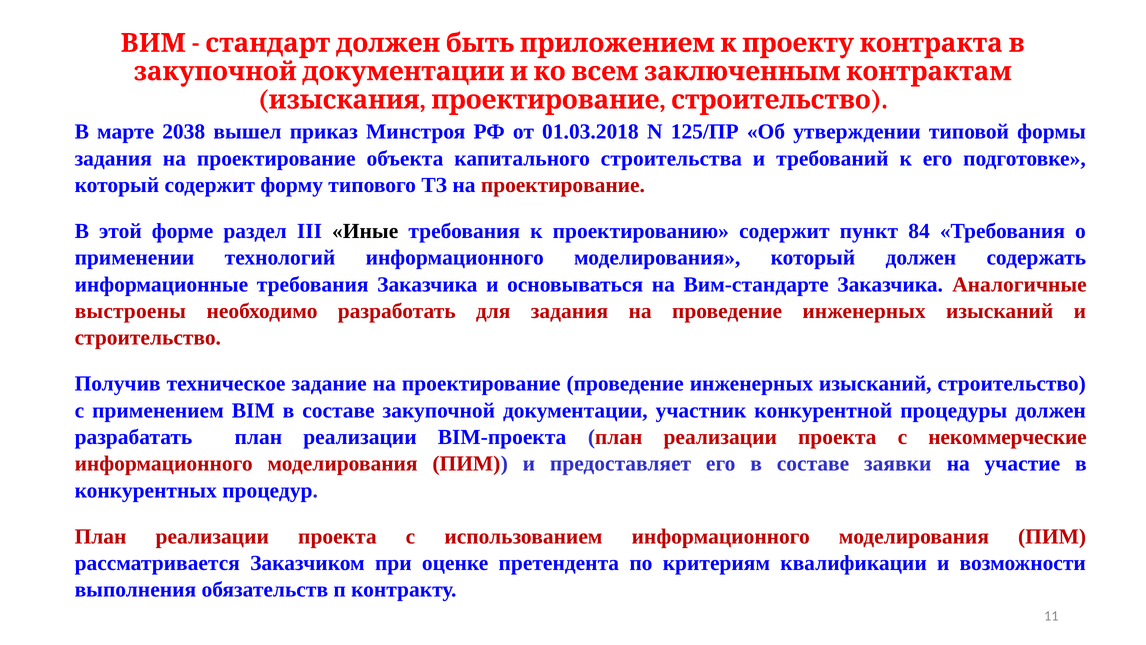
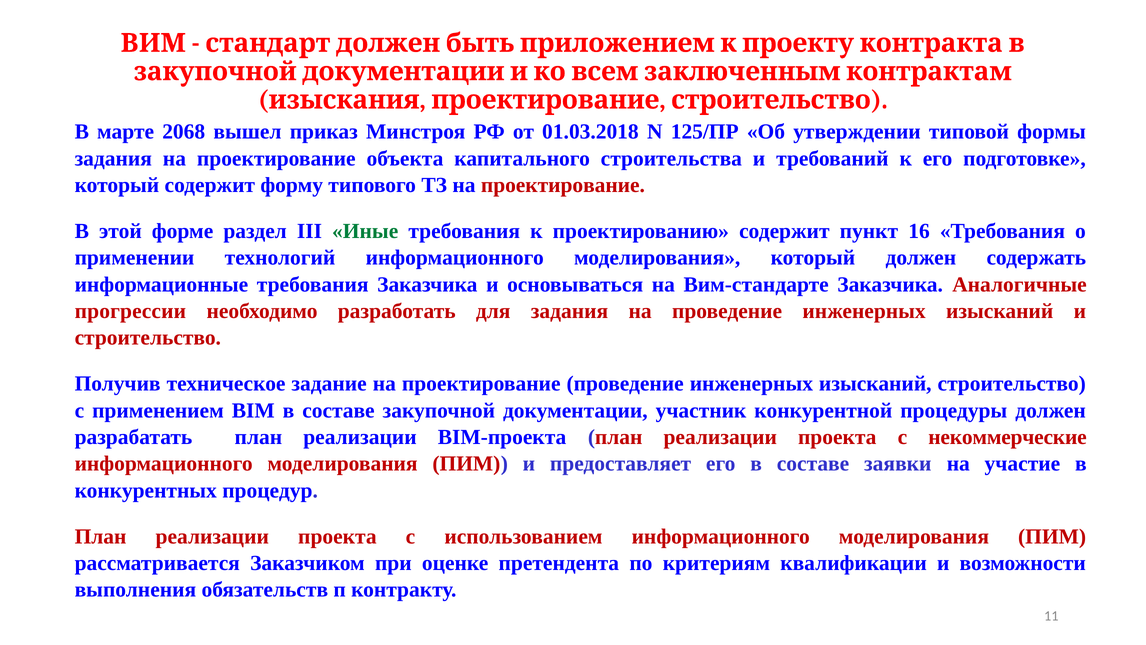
2038: 2038 -> 2068 (184, 132)
Иные colour: black -> green (365, 231)
84: 84 -> 16 (919, 231)
выстроены: выстроены -> прогрессии (130, 311)
